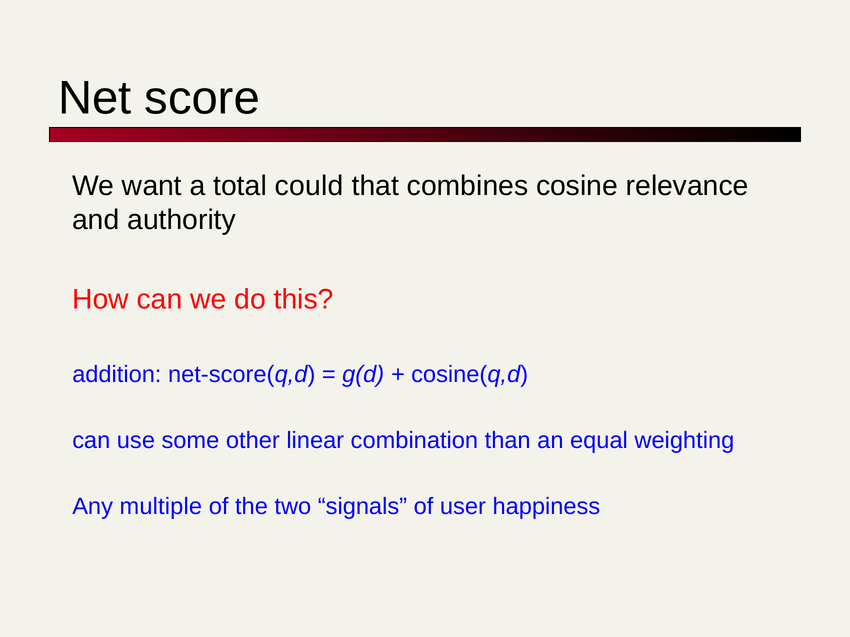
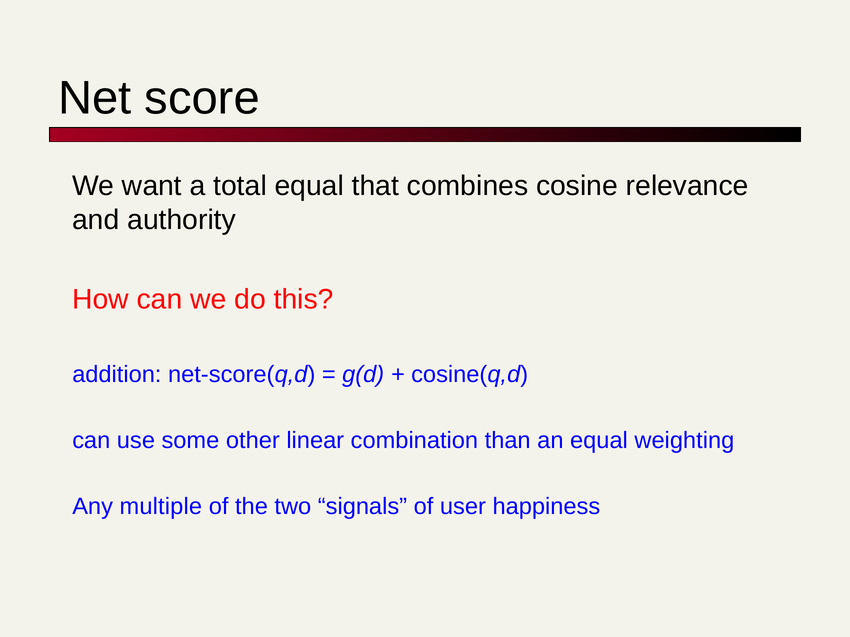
total could: could -> equal (309, 186)
